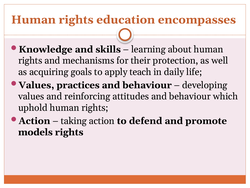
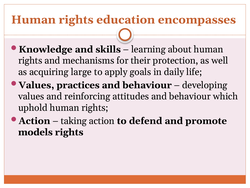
goals: goals -> large (81, 72)
teach: teach -> goals (140, 72)
